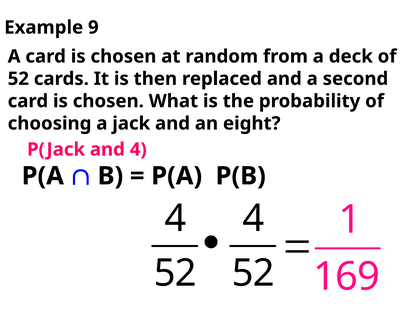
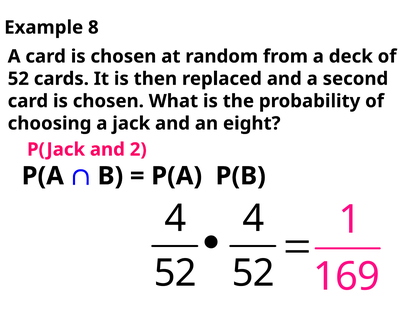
9: 9 -> 8 (93, 27)
and 4: 4 -> 2 (138, 150)
